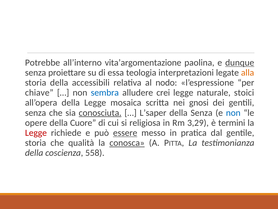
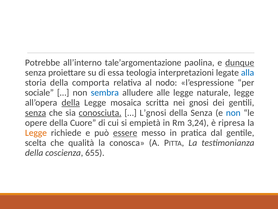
vita’argomentazione: vita’argomentazione -> tale’argomentazione (143, 62)
alla colour: orange -> blue (248, 72)
accessibili: accessibili -> comporta (91, 82)
chiave: chiave -> sociale (39, 92)
crei: crei -> alle (163, 92)
naturale stoici: stoici -> legge (244, 92)
della underline: none -> present (71, 102)
senza underline: none -> present (36, 112)
L’saper: L’saper -> L’gnosi (153, 112)
religiosa: religiosa -> empietà (145, 122)
3,29: 3,29 -> 3,24 (198, 122)
termini: termini -> ripresa (232, 122)
Legge colour: red -> orange (36, 132)
storia: storia -> scelta (36, 142)
conosca underline: present -> none (127, 142)
558: 558 -> 655 (95, 152)
